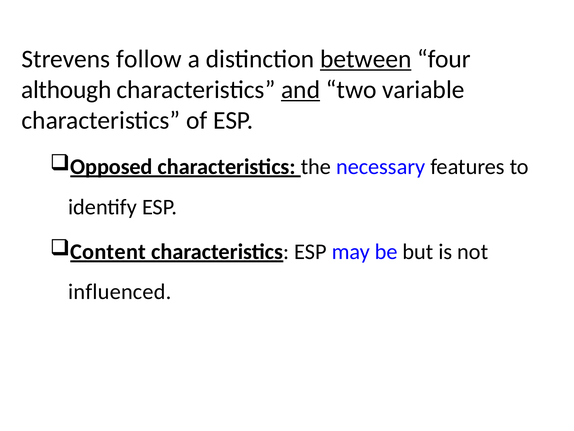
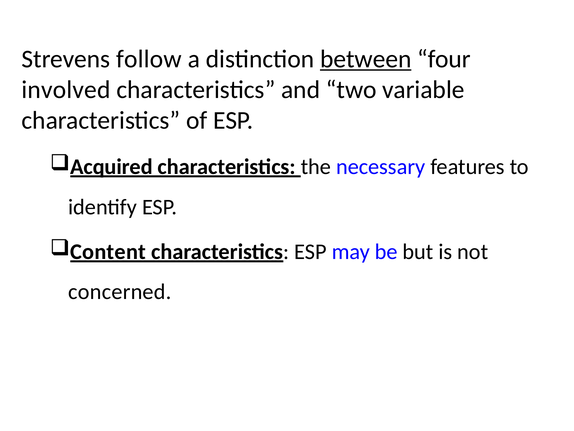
although: although -> involved (66, 90)
and underline: present -> none (301, 90)
Opposed: Opposed -> Acquired (111, 167)
influenced: influenced -> concerned (120, 292)
